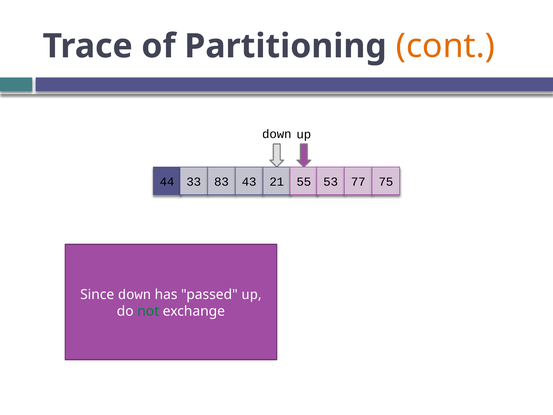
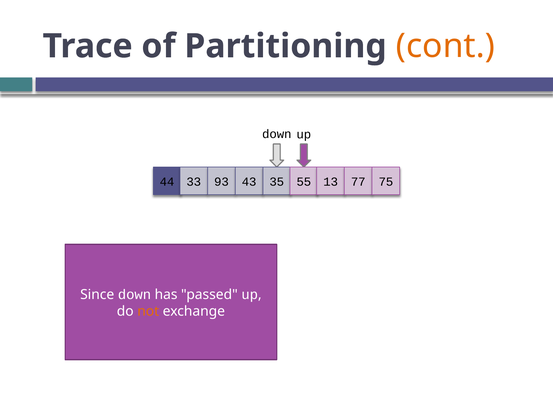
83: 83 -> 93 (221, 182)
21: 21 -> 35 (277, 182)
53: 53 -> 13 (331, 182)
not colour: green -> orange (148, 311)
